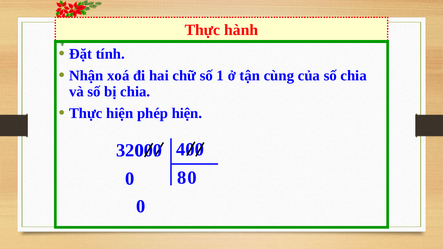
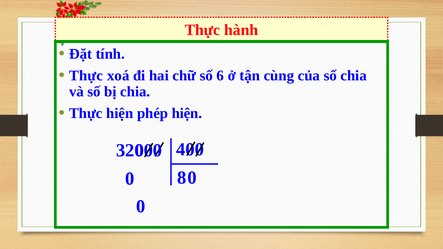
Nhận: Nhận -> Thực (86, 76)
1: 1 -> 6 (220, 76)
